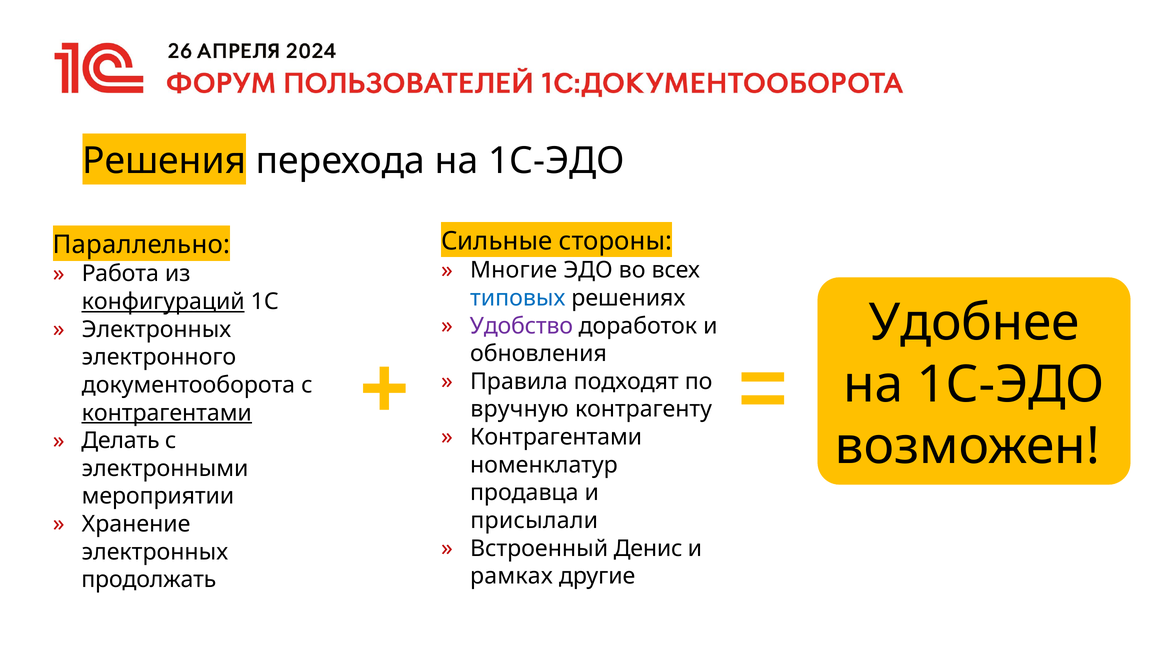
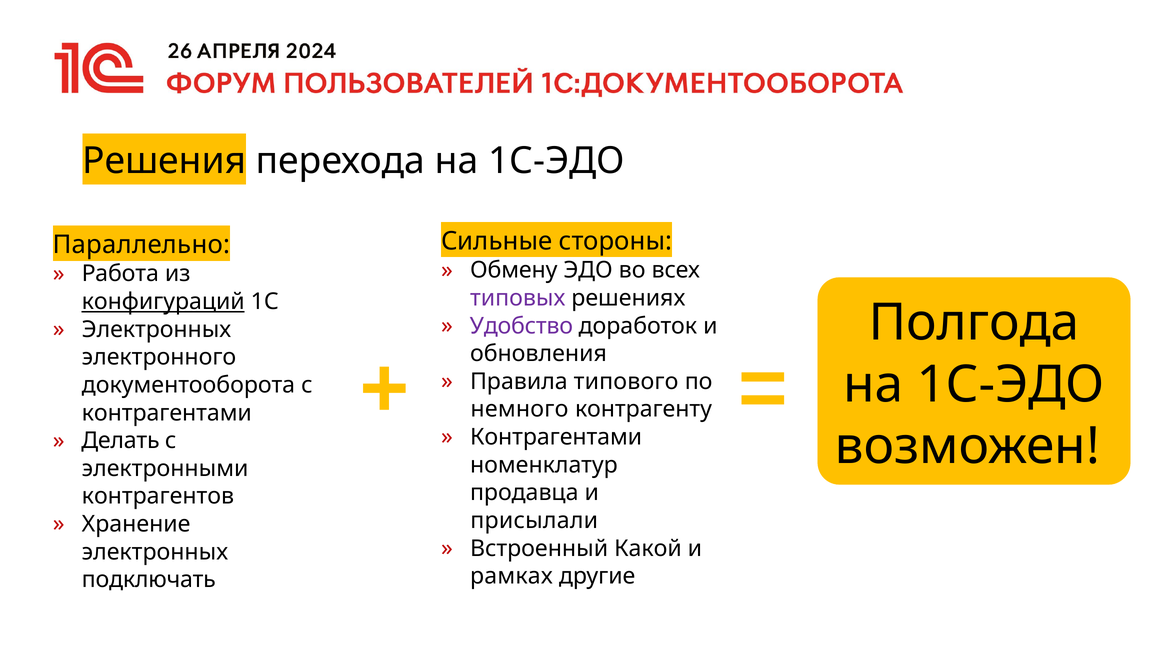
Многие: Многие -> Обмену (514, 270)
типовых colour: blue -> purple (518, 298)
Удобнее: Удобнее -> Полгода (974, 322)
подходят: подходят -> типового (626, 381)
вручную: вручную -> немного (519, 409)
контрагентами underline: present -> none (167, 412)
мероприятии: мероприятии -> контрагентов (158, 496)
Денис: Денис -> Какой (648, 548)
продолжать: продолжать -> подключать (149, 579)
